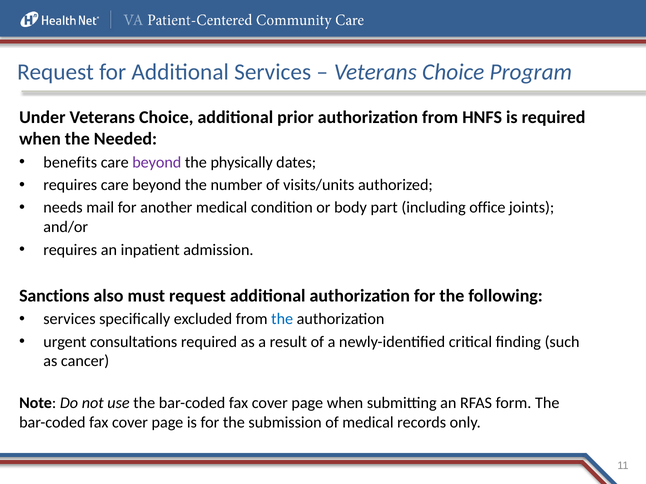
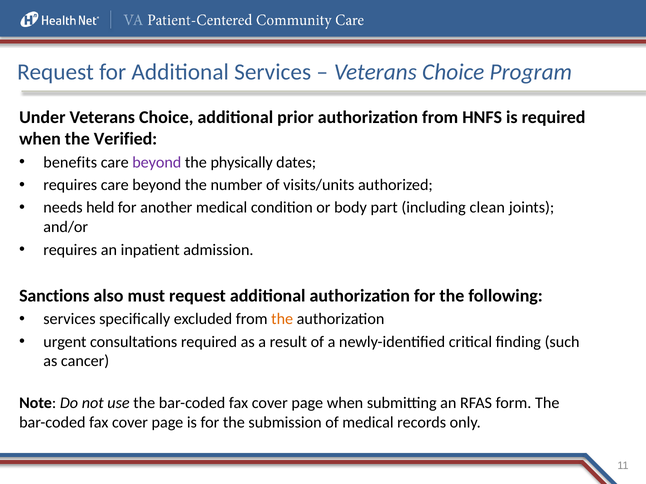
Needed: Needed -> Verified (125, 139)
mail: mail -> held (100, 208)
office: office -> clean (487, 208)
the colour: blue -> orange (282, 320)
